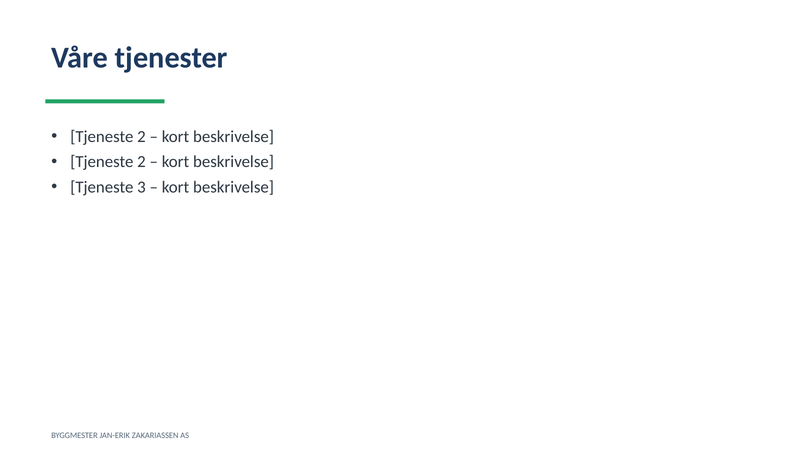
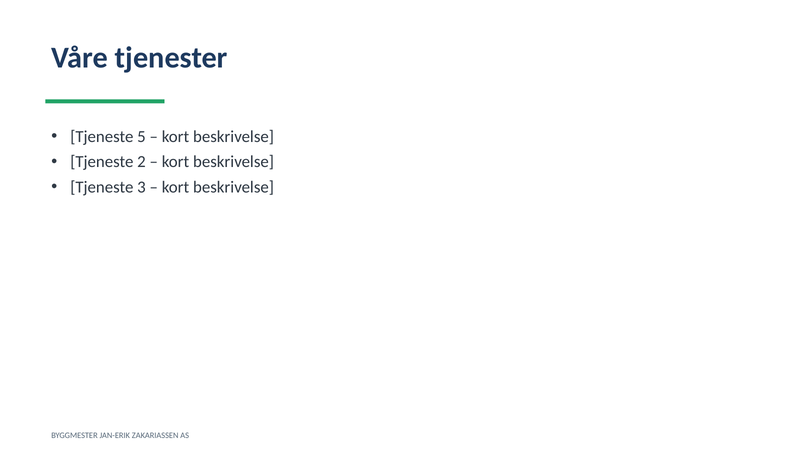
2: 2 -> 5 (141, 137)
